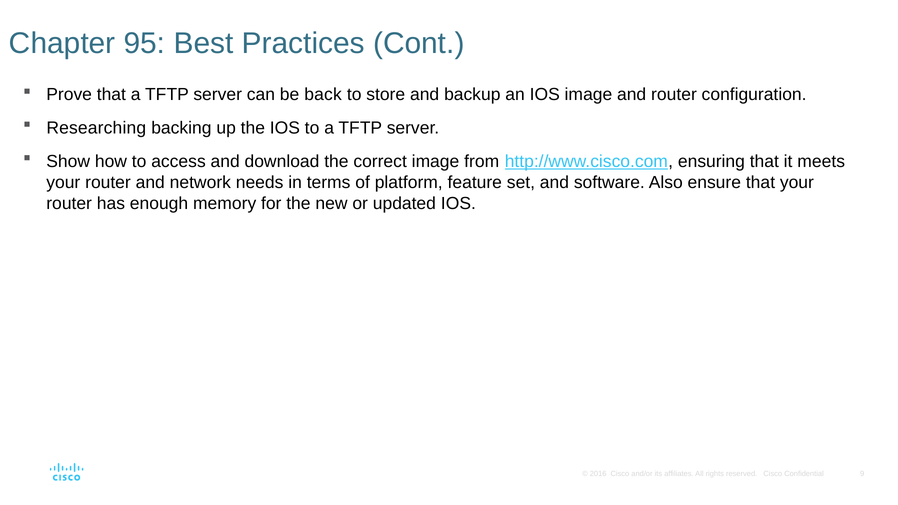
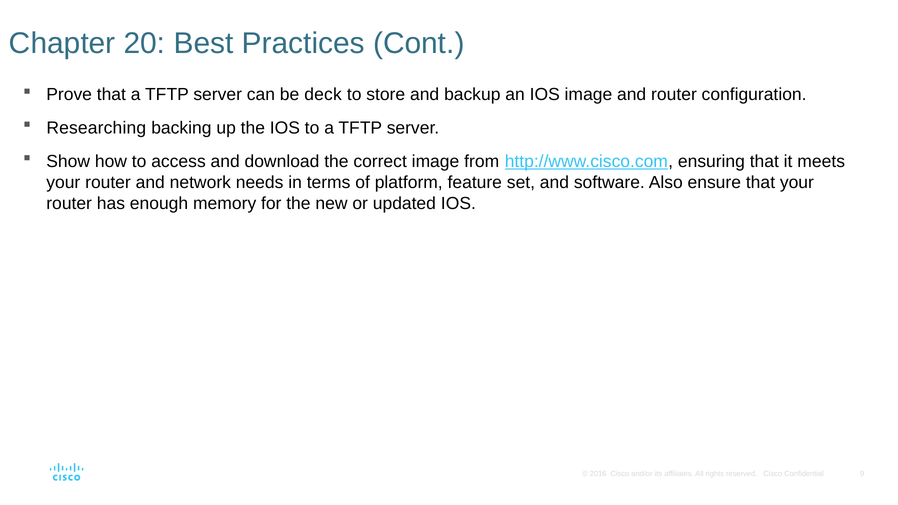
95: 95 -> 20 (144, 43)
back: back -> deck (323, 95)
